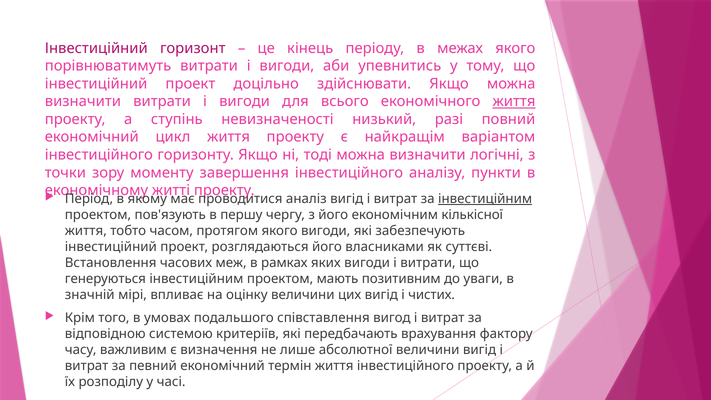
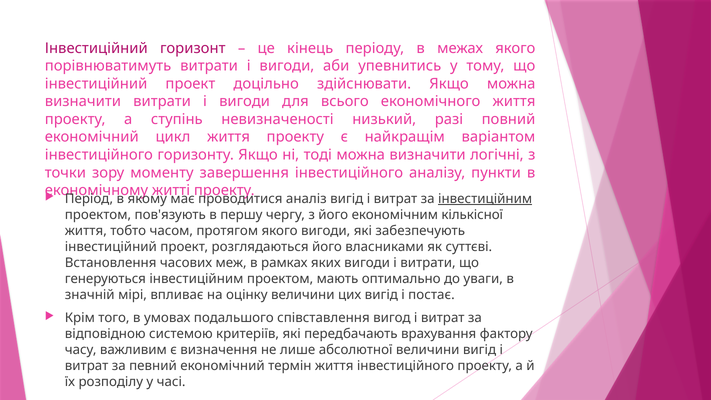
життя underline: present -> none (514, 101)
позитивним: позитивним -> оптимально (401, 279)
чистих: чистих -> постає (431, 295)
